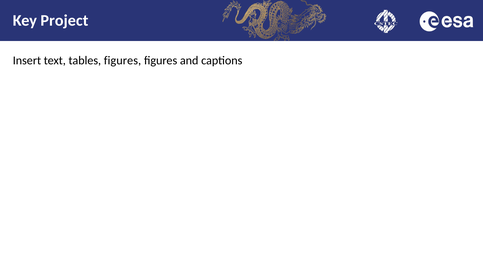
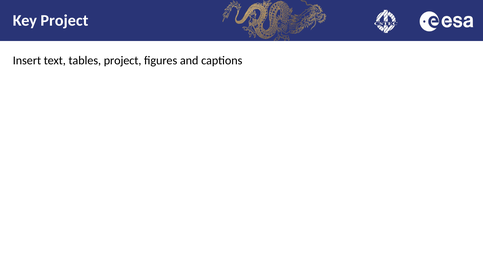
tables figures: figures -> project (123, 60)
